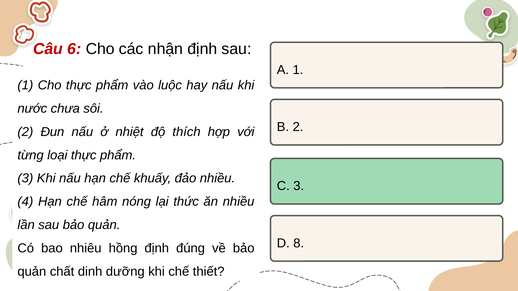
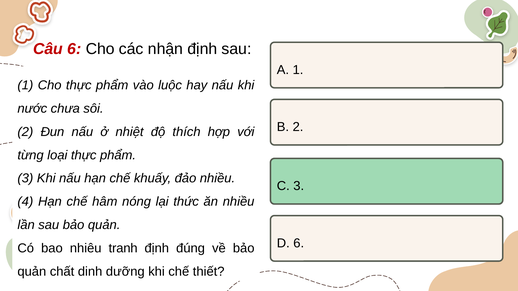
D 8: 8 -> 6 (299, 243)
hồng: hồng -> tranh (123, 249)
